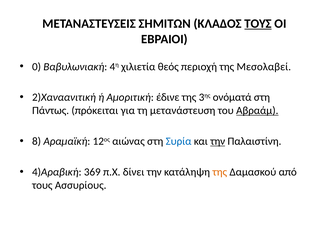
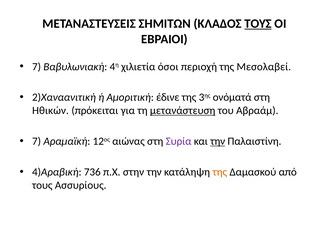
0: 0 -> 7 (37, 67)
θεός: θεός -> όσοι (168, 67)
Πάντως: Πάντως -> Ηθικών (50, 110)
μετανάστευση underline: none -> present (183, 110)
Αβραάμ underline: present -> none (257, 110)
8: 8 -> 7 (37, 141)
Συρία colour: blue -> purple (179, 141)
369: 369 -> 736 (92, 172)
δίνει: δίνει -> στην (134, 172)
